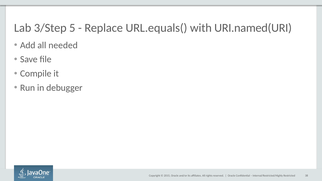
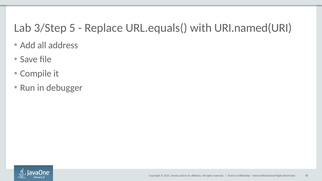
needed: needed -> address (63, 45)
